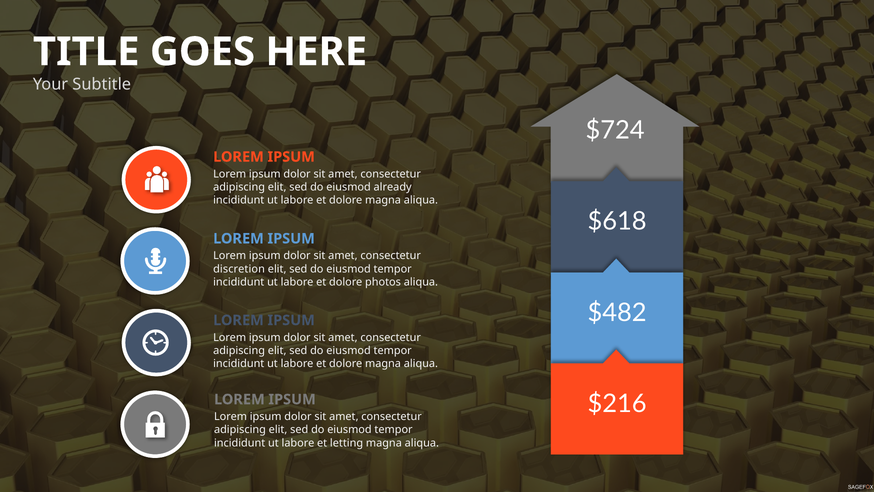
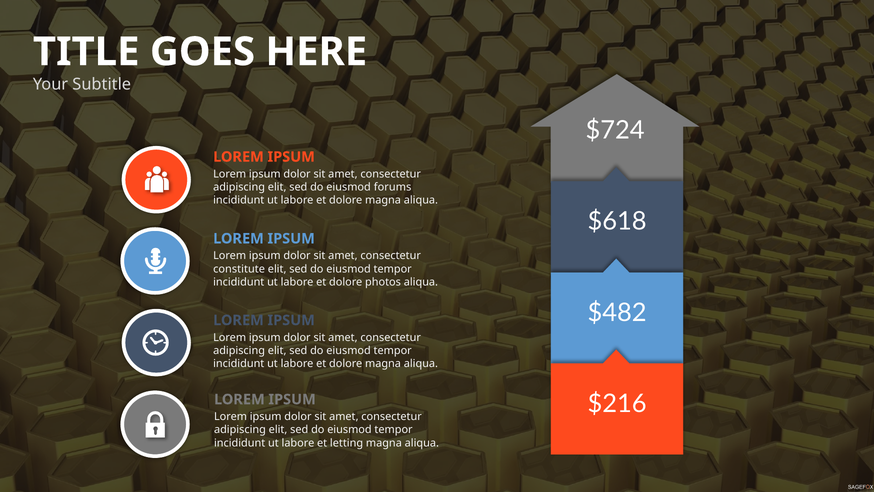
already: already -> forums (393, 187)
discretion: discretion -> constitute (239, 269)
